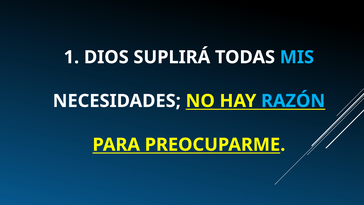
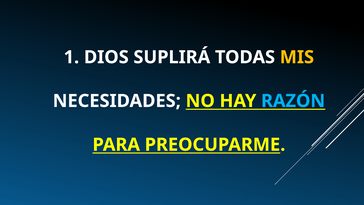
MIS colour: light blue -> yellow (297, 57)
